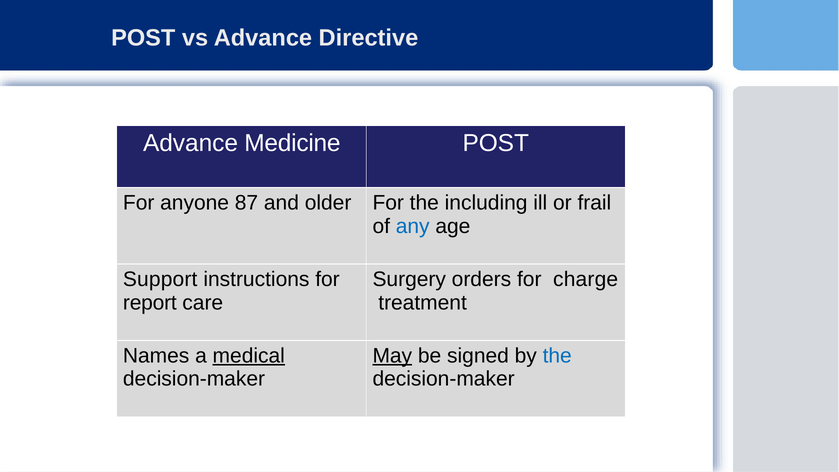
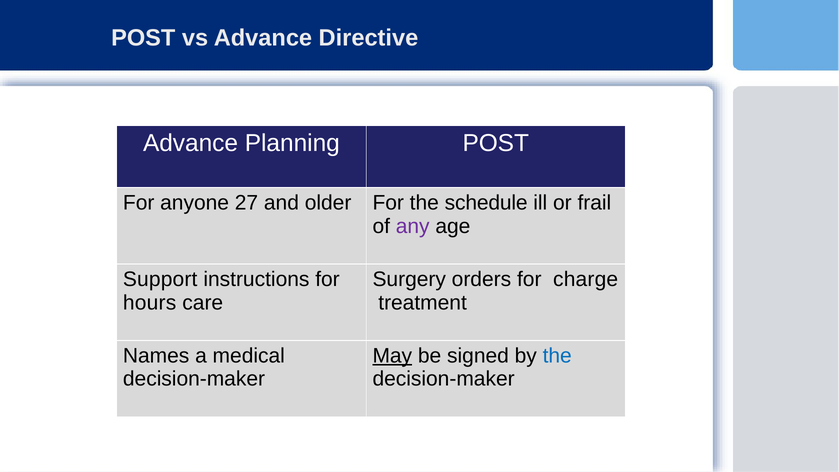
Medicine: Medicine -> Planning (292, 143)
87: 87 -> 27 (246, 203)
including: including -> schedule (486, 203)
any colour: blue -> purple (413, 226)
report: report -> hours (150, 303)
medical underline: present -> none (249, 356)
